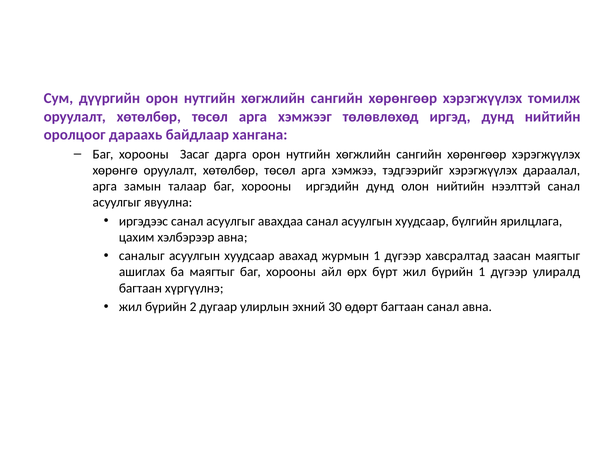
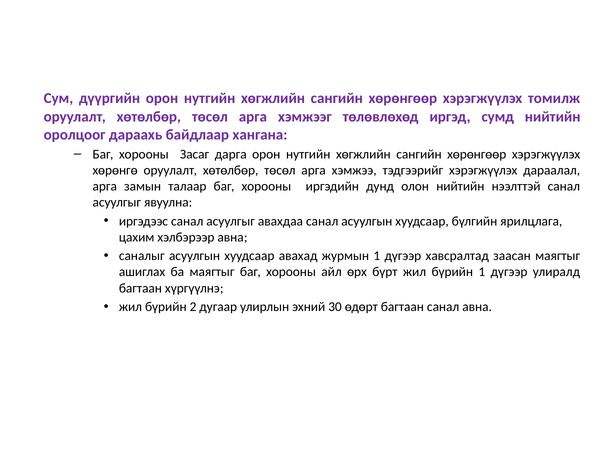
иргэд дунд: дунд -> сумд (498, 116)
